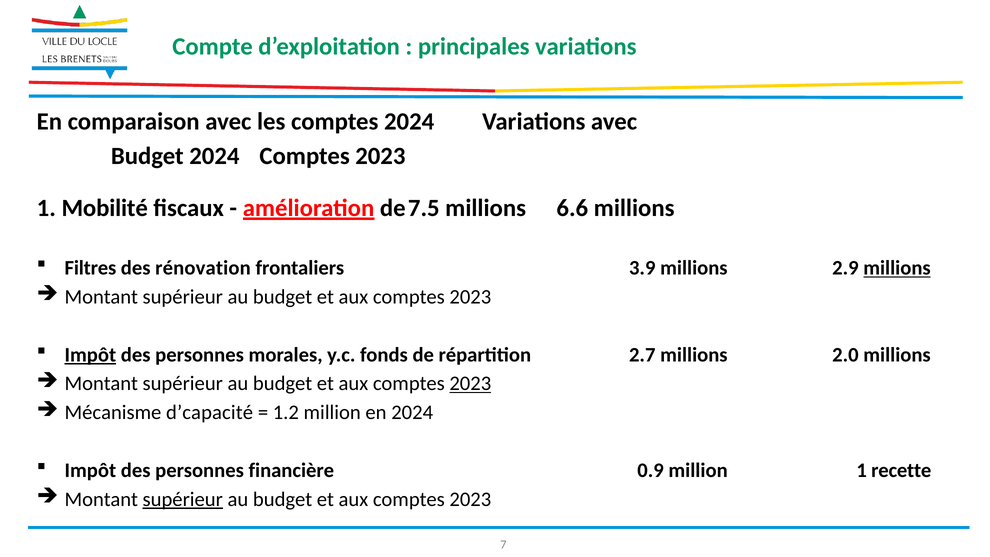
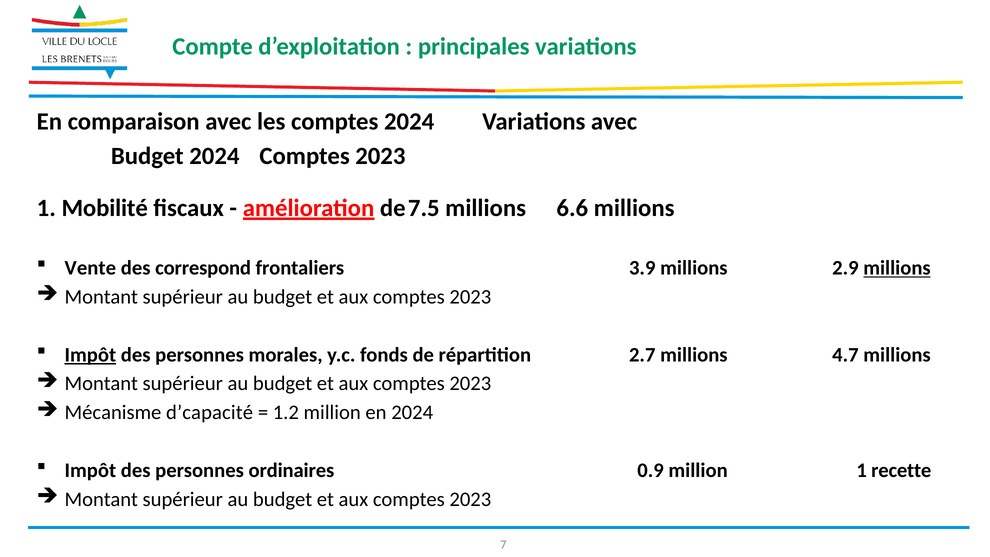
Filtres: Filtres -> Vente (90, 268)
rénovation: rénovation -> correspond (203, 268)
2.0: 2.0 -> 4.7 (845, 355)
2023 underline: present -> none (470, 384)
financière: financière -> ordinaires (291, 470)
supérieur underline: present -> none (183, 499)
